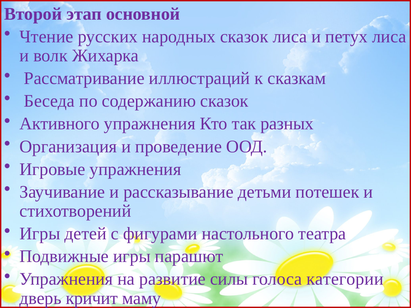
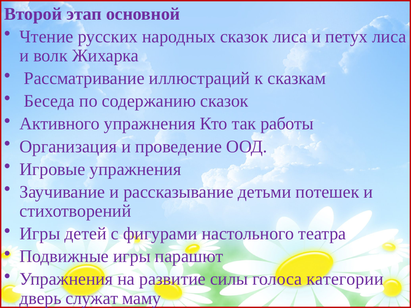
разных: разных -> работы (287, 124)
кричит: кричит -> служат (92, 298)
